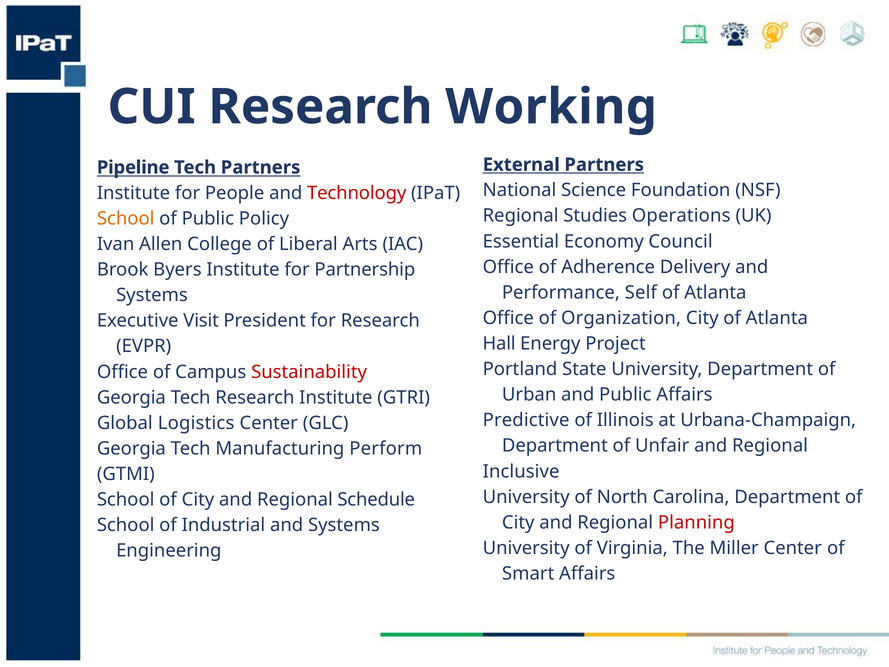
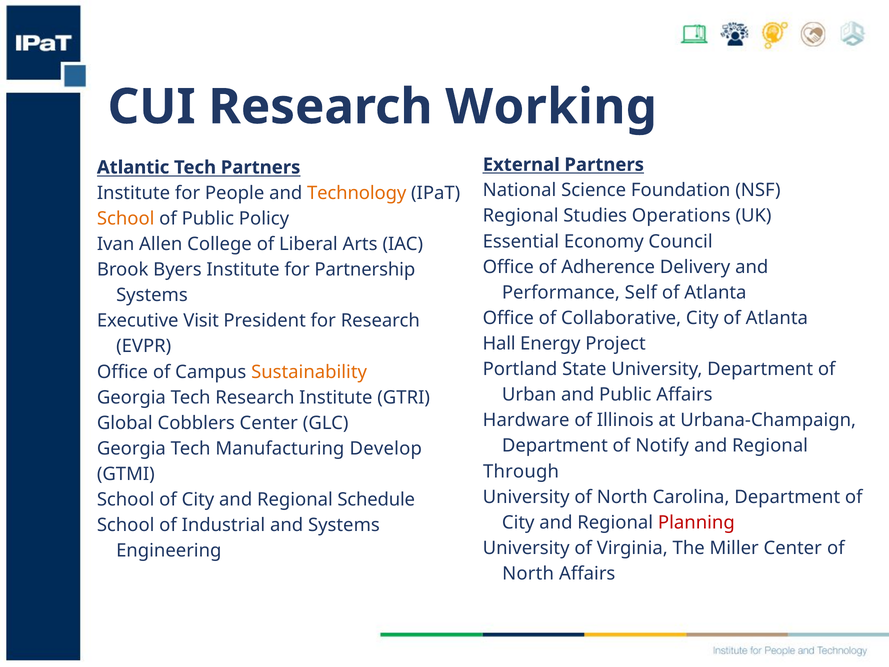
Pipeline: Pipeline -> Atlantic (133, 167)
Technology colour: red -> orange (357, 193)
Organization: Organization -> Collaborative (621, 318)
Sustainability colour: red -> orange (309, 372)
Predictive: Predictive -> Hardware (526, 420)
Logistics: Logistics -> Cobblers (196, 423)
Unfair: Unfair -> Notify (662, 446)
Perform: Perform -> Develop (386, 448)
Inclusive: Inclusive -> Through (521, 471)
Smart: Smart -> North (528, 573)
